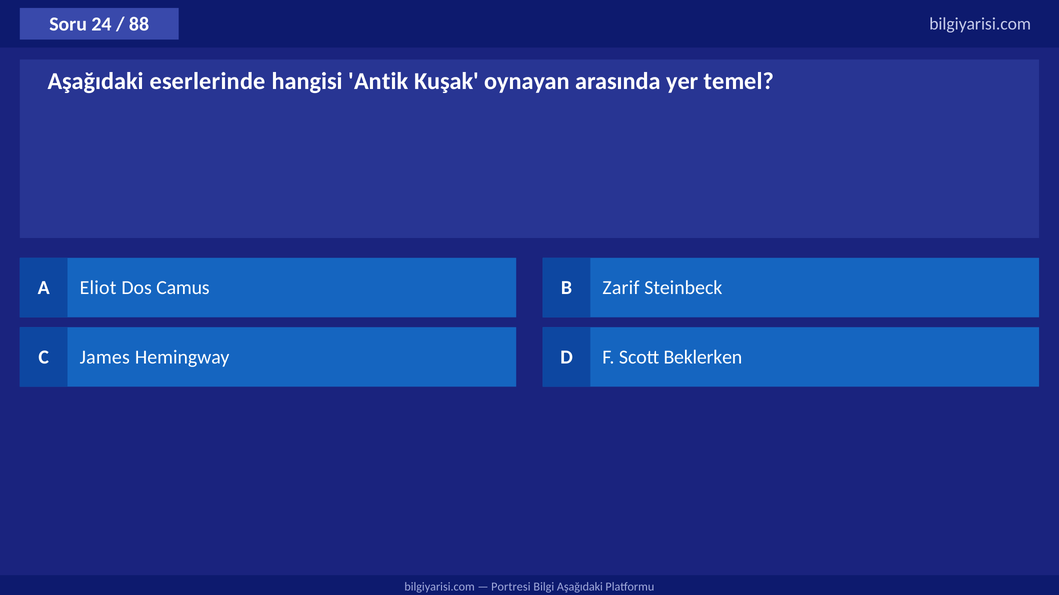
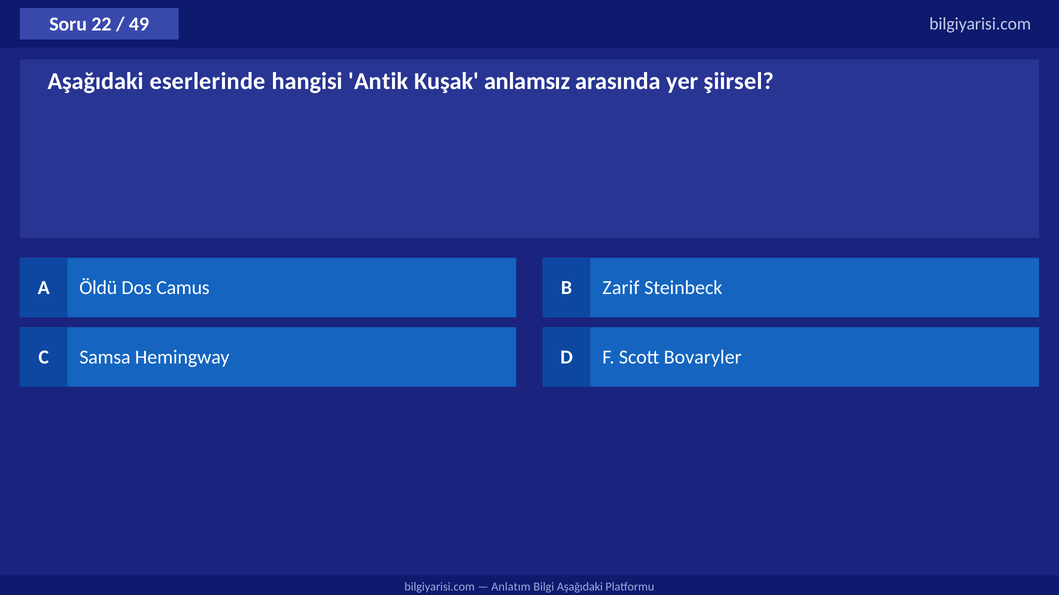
24: 24 -> 22 (101, 24)
88: 88 -> 49 (139, 24)
oynayan: oynayan -> anlamsız (527, 82)
temel: temel -> şiirsel (739, 82)
Eliot: Eliot -> Öldü (98, 288)
James: James -> Samsa (105, 358)
Beklerken: Beklerken -> Bovaryler (703, 358)
Portresi: Portresi -> Anlatım (511, 587)
